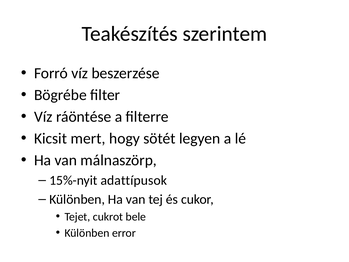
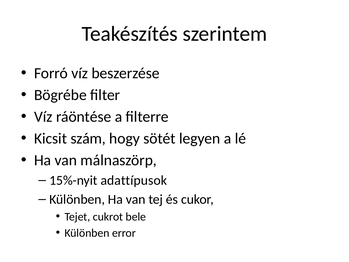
mert: mert -> szám (88, 138)
